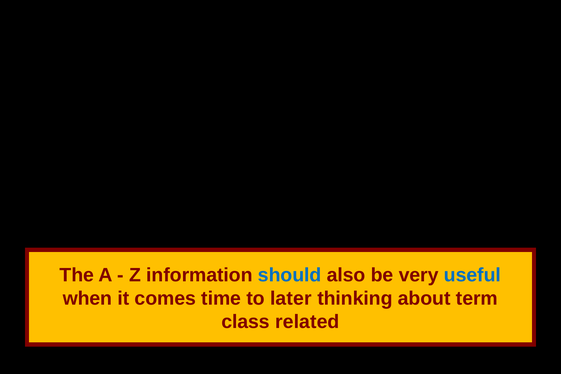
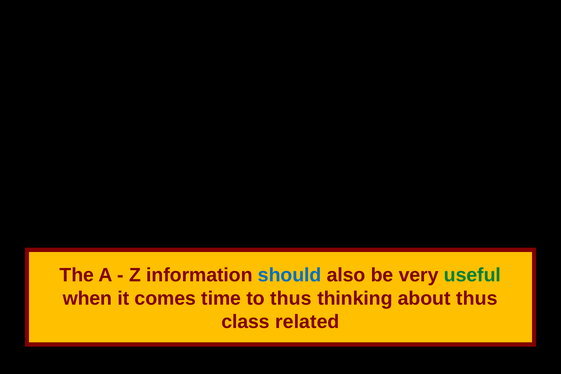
useful colour: blue -> green (472, 275)
to later: later -> thus (291, 299)
about term: term -> thus (477, 299)
